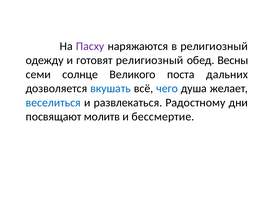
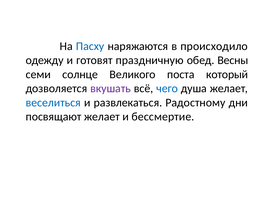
Пасху colour: purple -> blue (90, 46)
в религиозный: религиозный -> происходило (214, 46)
готовят религиозный: религиозный -> праздничную (150, 60)
дальних: дальних -> который (227, 74)
вкушать colour: blue -> purple (111, 88)
посвящают молитв: молитв -> желает (102, 117)
